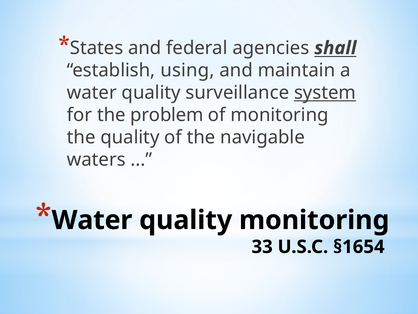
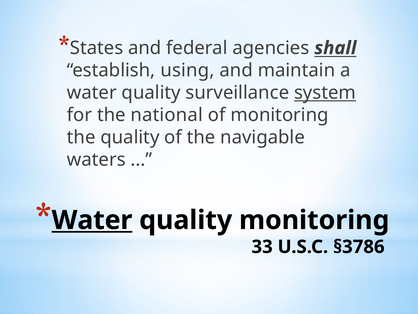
problem: problem -> national (167, 115)
Water underline: none -> present (92, 220)
§1654: §1654 -> §3786 (359, 246)
